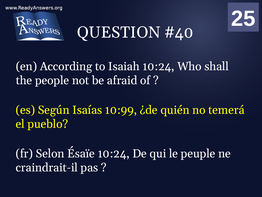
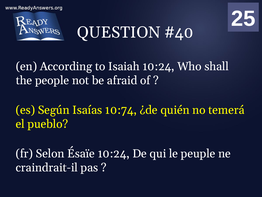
10:99: 10:99 -> 10:74 (121, 110)
